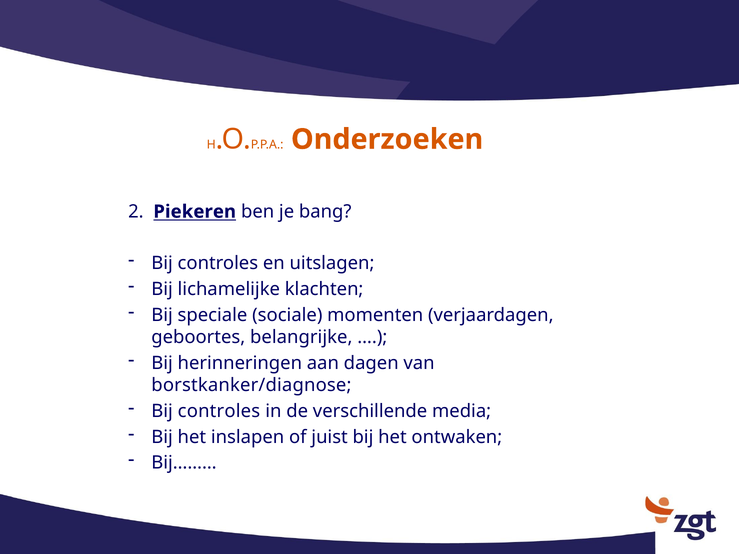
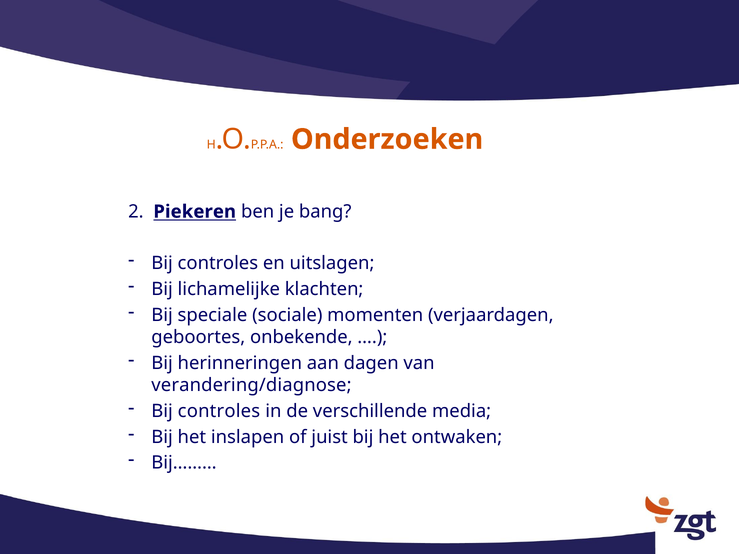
belangrijke: belangrijke -> onbekende (301, 337)
borstkanker/diagnose: borstkanker/diagnose -> verandering/diagnose (251, 385)
